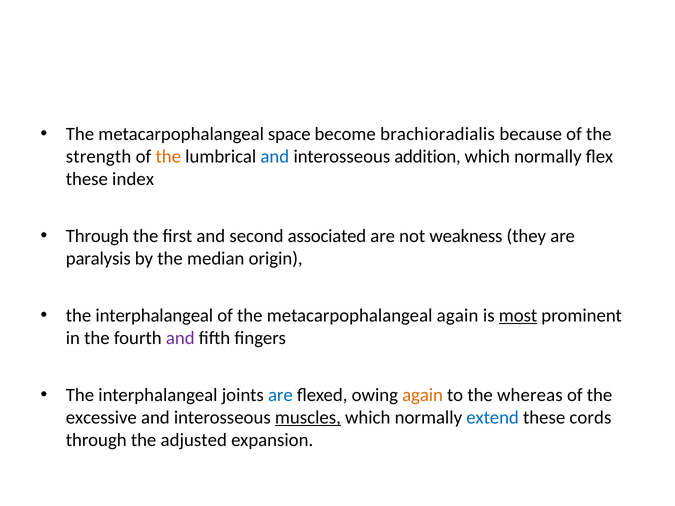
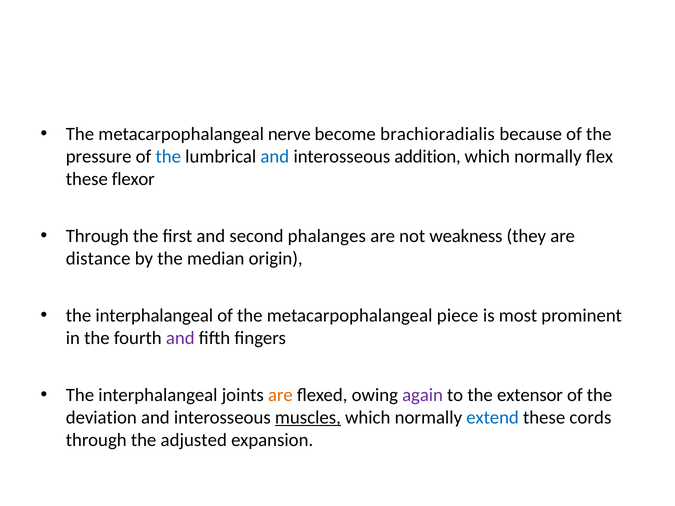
space: space -> nerve (289, 134)
strength: strength -> pressure (99, 157)
the colour: orange -> blue (168, 157)
index: index -> flexor (133, 179)
associated: associated -> phalanges (327, 236)
paralysis: paralysis -> distance (98, 259)
metacarpophalangeal again: again -> piece (458, 316)
most underline: present -> none (518, 316)
are colour: blue -> orange (280, 395)
again colour: orange -> purple (423, 395)
whereas: whereas -> extensor (530, 395)
excessive: excessive -> deviation (101, 418)
